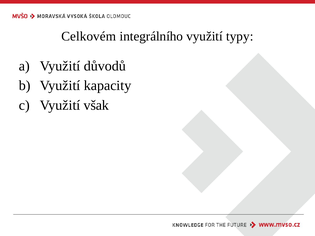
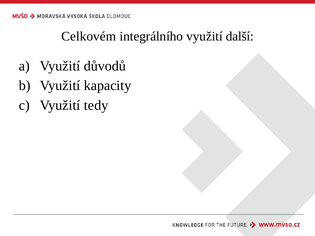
typy: typy -> další (240, 36)
však: však -> tedy (96, 105)
